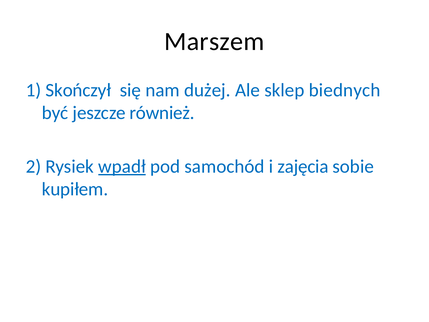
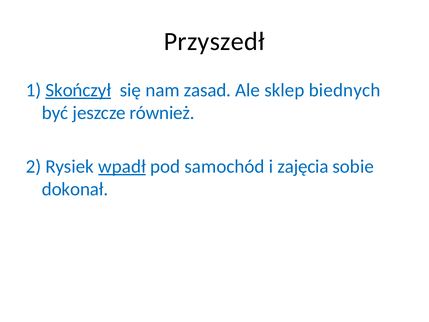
Marszem: Marszem -> Przyszedł (214, 42)
Skończył underline: none -> present (78, 90)
dużej: dużej -> zasad (208, 90)
kupiłem: kupiłem -> dokonał (75, 189)
